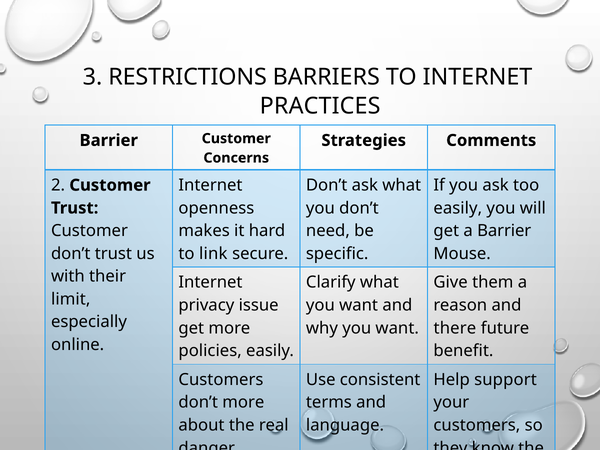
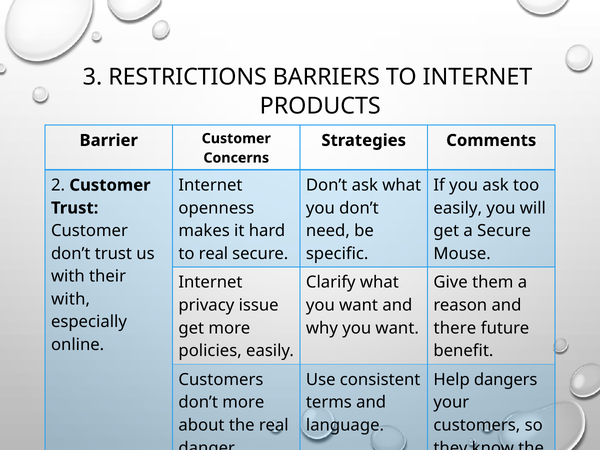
PRACTICES: PRACTICES -> PRODUCTS (320, 106)
a Barrier: Barrier -> Secure (504, 231)
to link: link -> real (213, 254)
limit: limit -> with (71, 299)
Help support: support -> dangers (506, 380)
